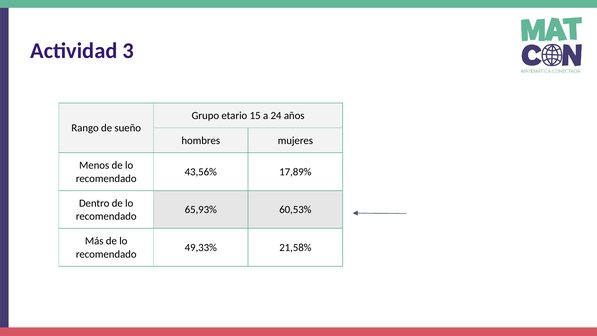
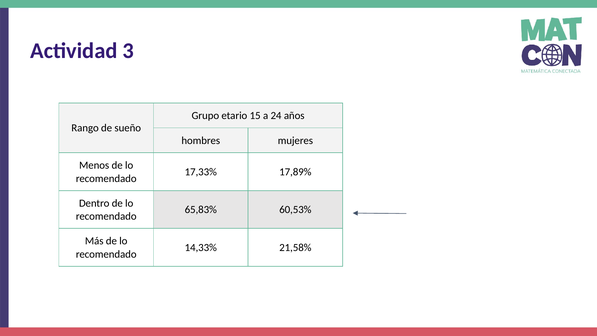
43,56%: 43,56% -> 17,33% (201, 172)
65,93%: 65,93% -> 65,83% (201, 210)
49,33%: 49,33% -> 14,33% (201, 247)
